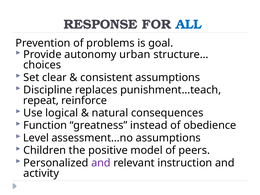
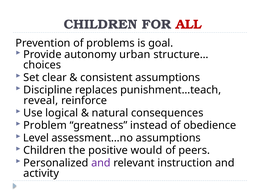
RESPONSE: RESPONSE -> CHILDREN (100, 24)
ALL colour: blue -> red (189, 24)
repeat: repeat -> reveal (41, 100)
Function: Function -> Problem (45, 125)
model: model -> would (147, 150)
